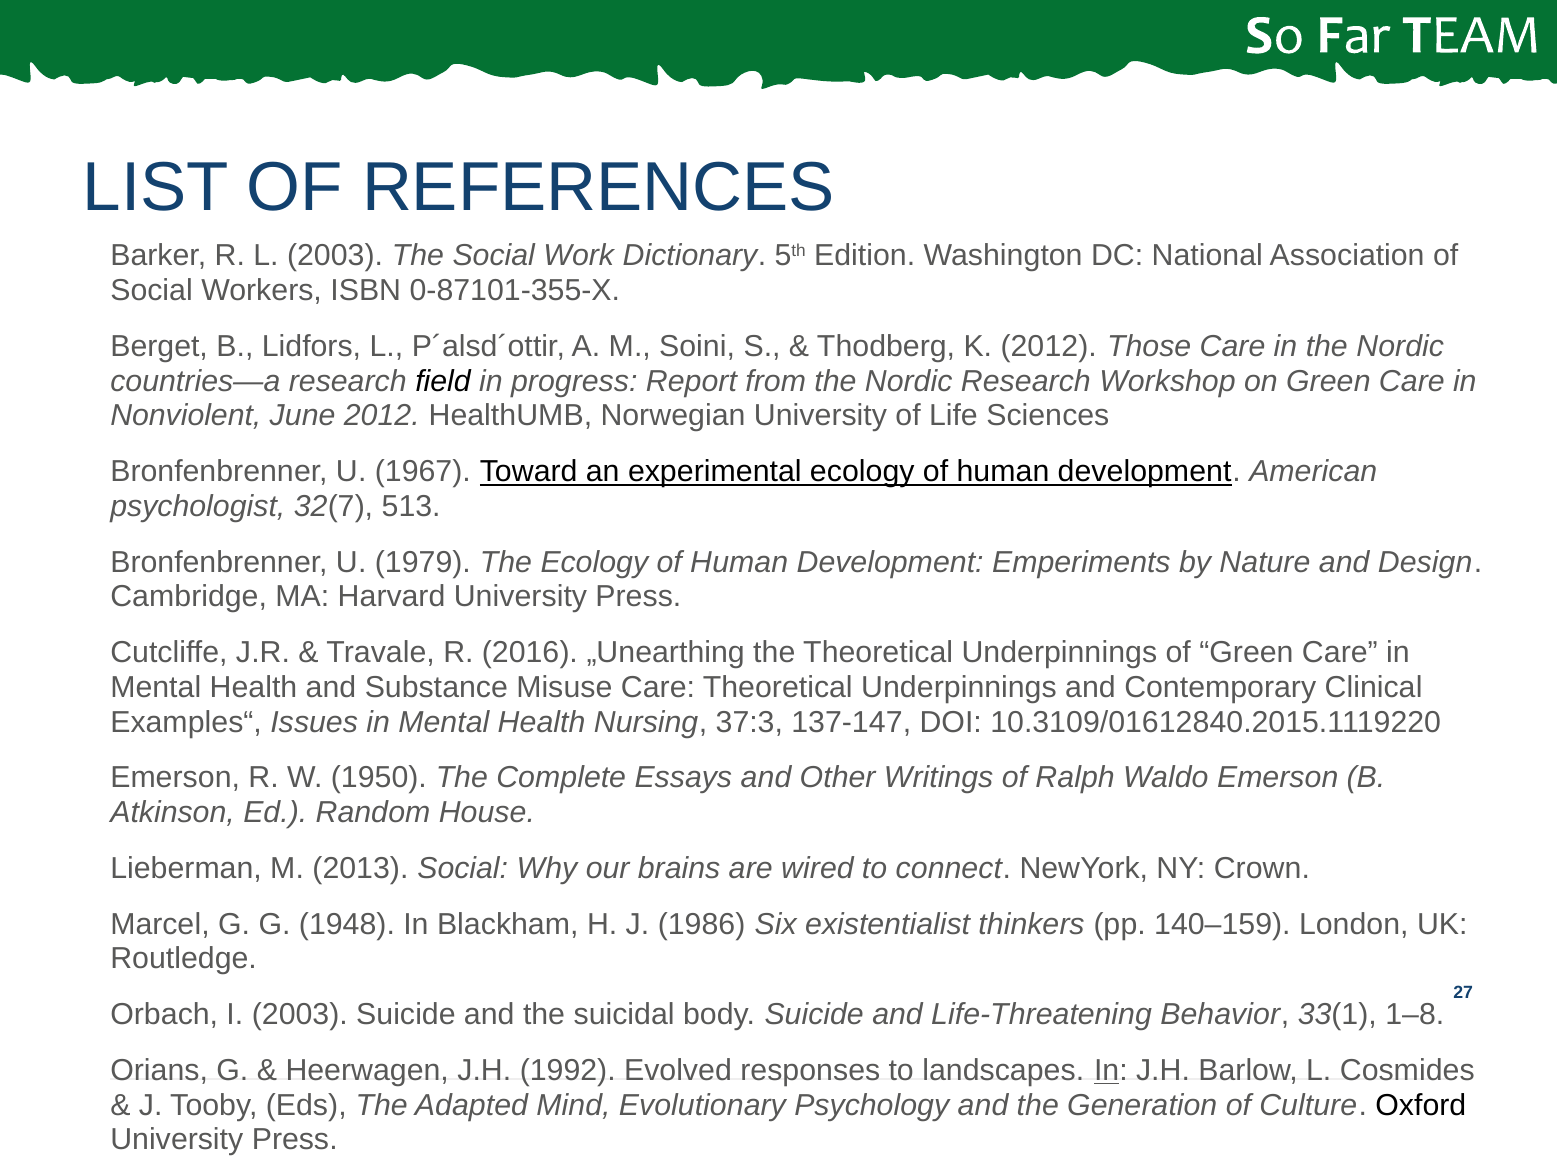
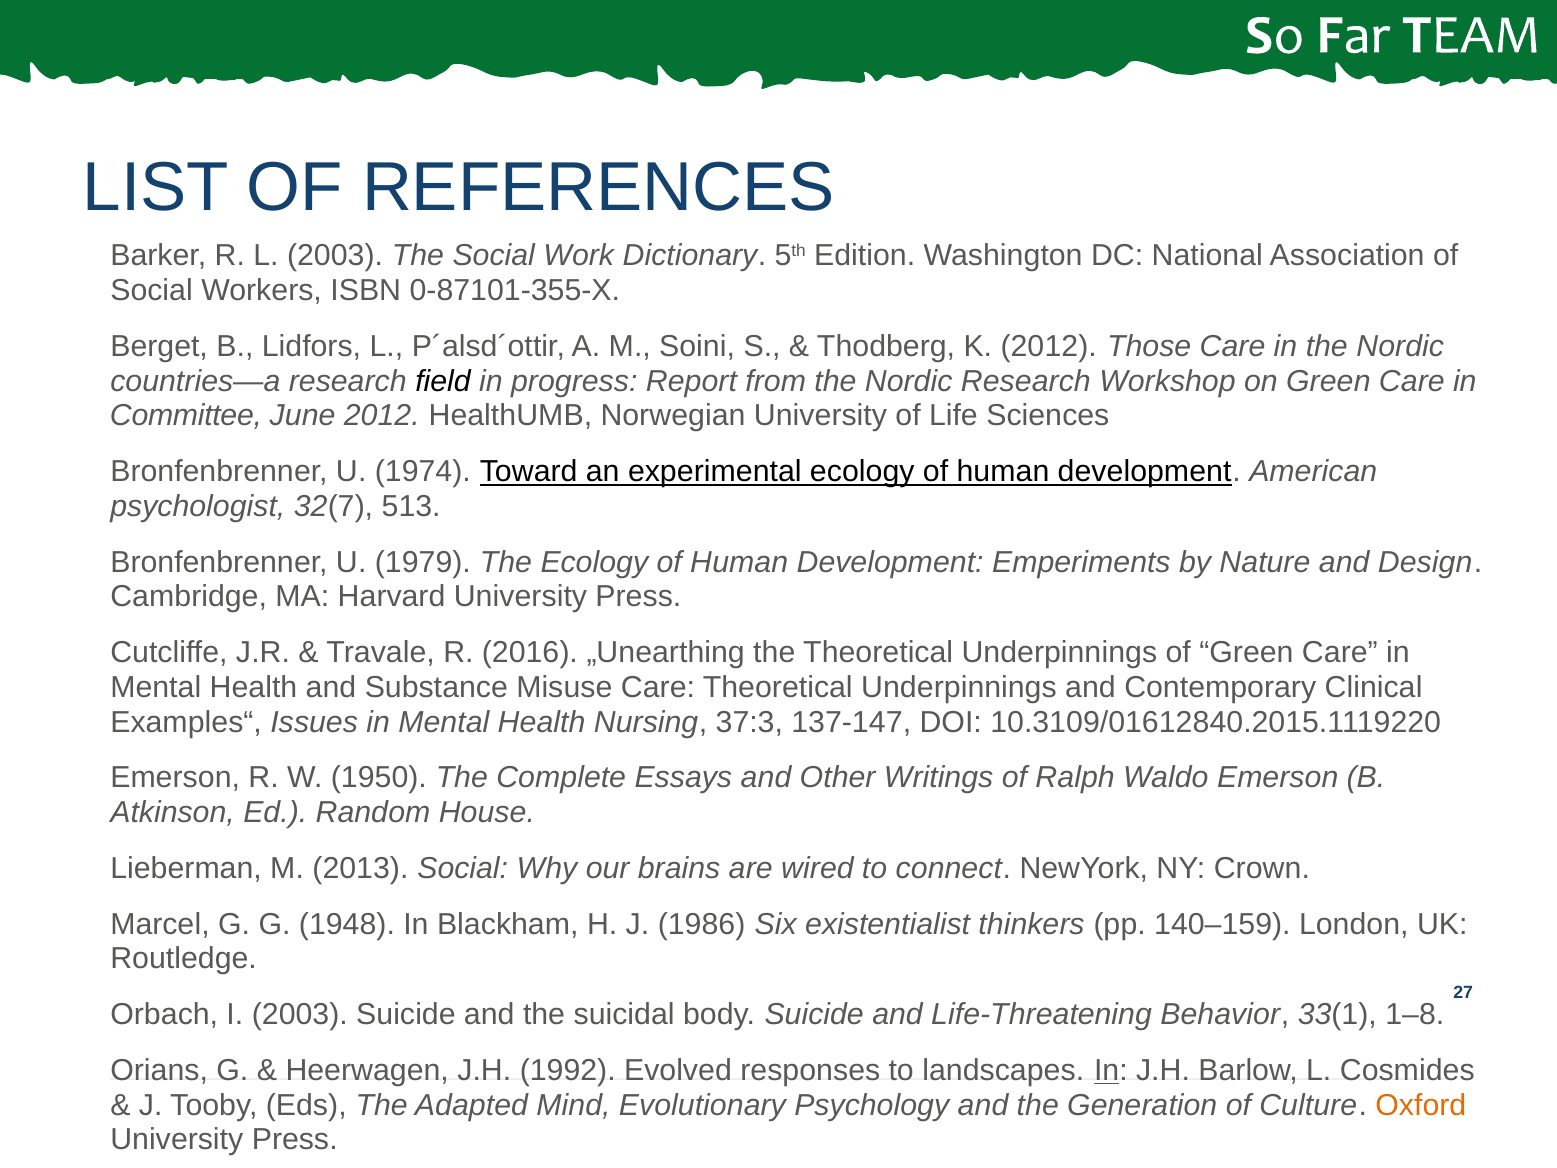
Nonviolent: Nonviolent -> Committee (186, 416)
1967: 1967 -> 1974 (423, 471)
Oxford colour: black -> orange (1421, 1105)
